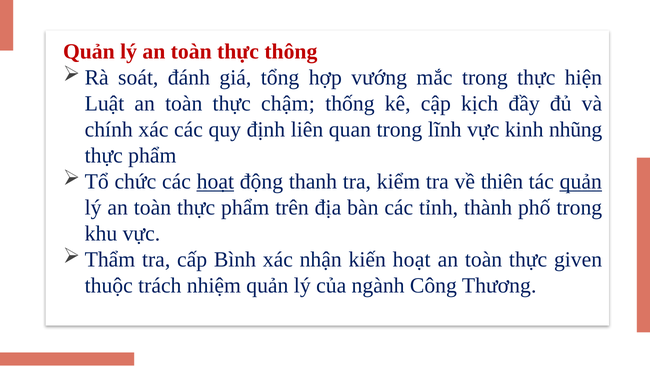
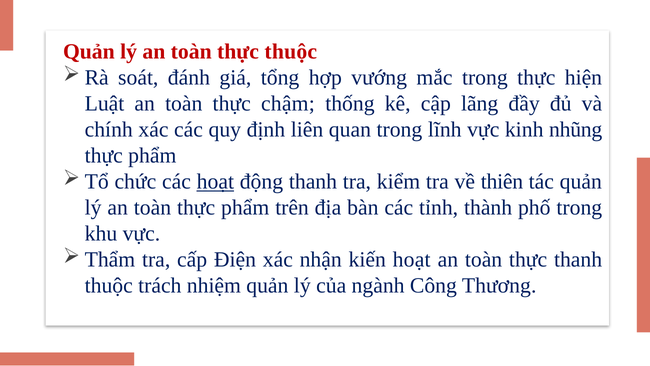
thực thông: thông -> thuộc (291, 52)
kịch: kịch -> lãng (480, 104)
quản underline: present -> none (581, 182)
Bình: Bình -> Điện (235, 260)
thực given: given -> thanh (578, 260)
